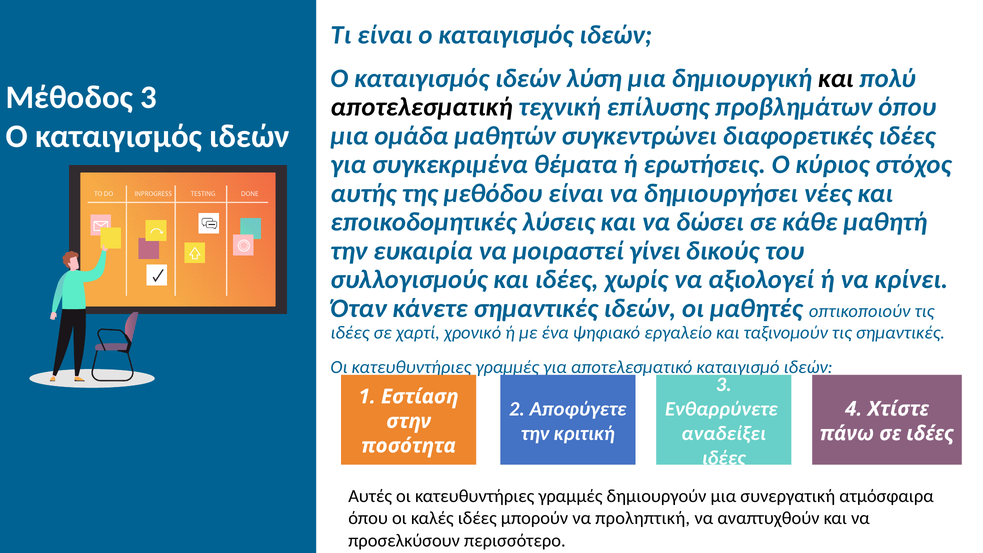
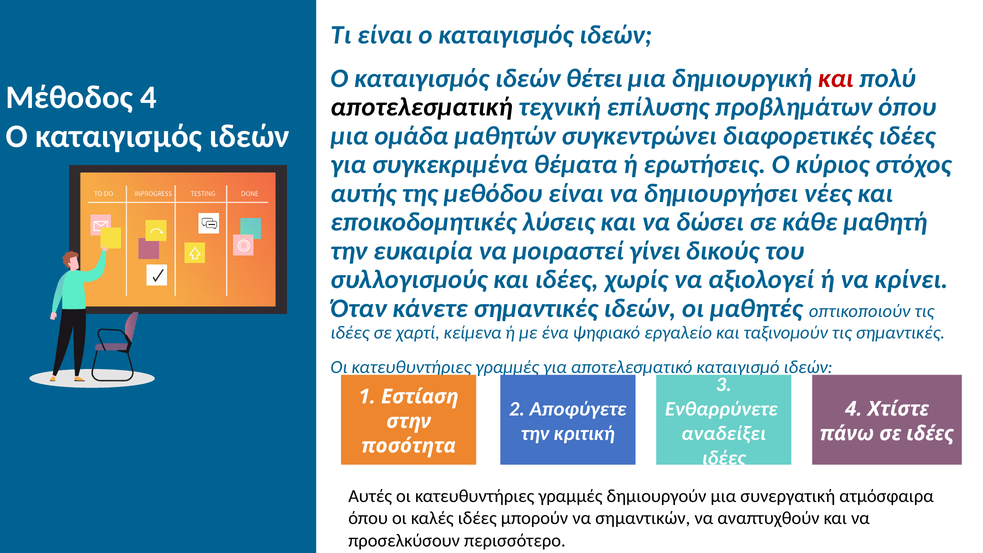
λύση: λύση -> θέτει (594, 78)
και colour: black -> red (836, 78)
Μέθοδος 3: 3 -> 4 (149, 97)
χρονικό: χρονικό -> κείμενα (473, 333)
προληπτική: προληπτική -> σημαντικών (643, 518)
